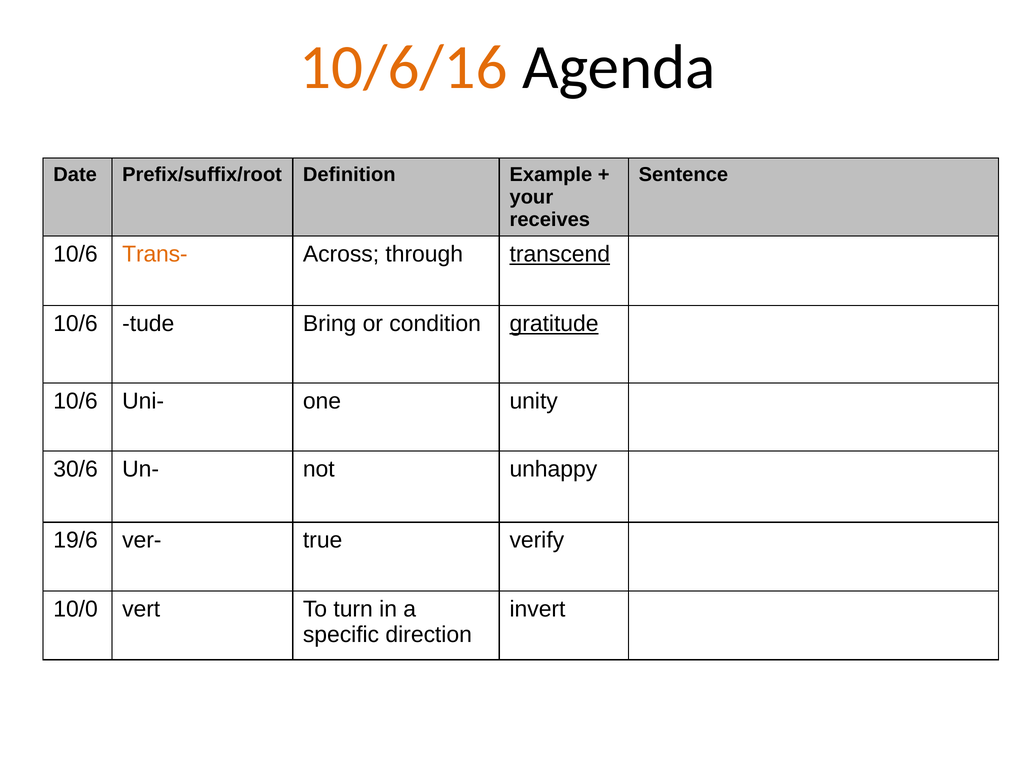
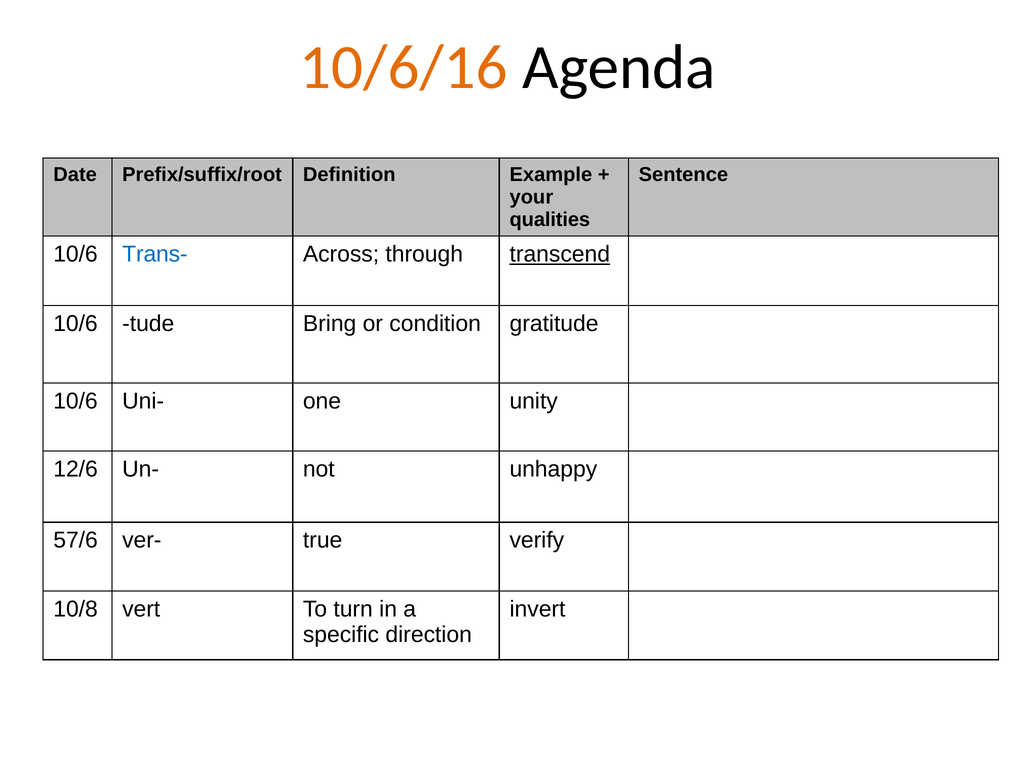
receives: receives -> qualities (550, 220)
Trans- colour: orange -> blue (155, 254)
gratitude underline: present -> none (554, 324)
30/6: 30/6 -> 12/6 (76, 469)
19/6: 19/6 -> 57/6 (76, 540)
10/0: 10/0 -> 10/8 (76, 609)
